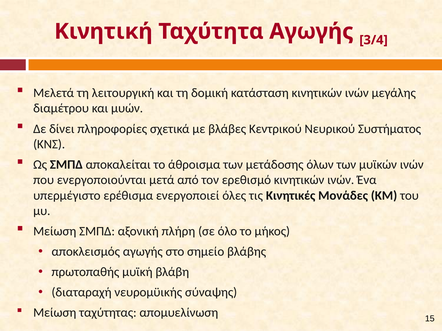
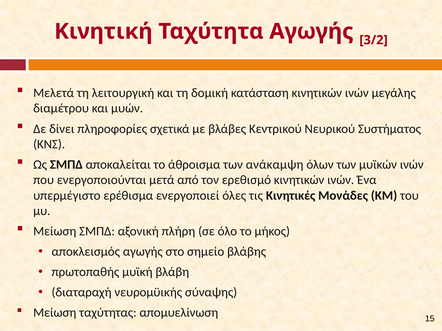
3/4: 3/4 -> 3/2 (374, 40)
μετάδοσης: μετάδοσης -> ανάκαμψη (275, 165)
